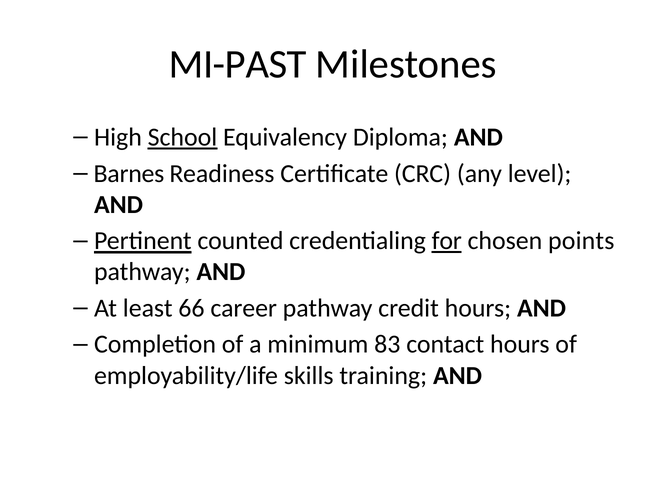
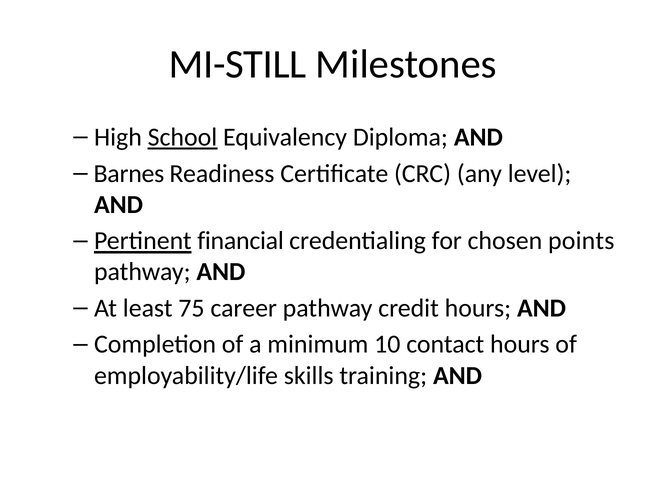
MI-PAST: MI-PAST -> MI-STILL (238, 64)
counted: counted -> financial (241, 241)
for underline: present -> none (447, 241)
66: 66 -> 75 (191, 308)
83: 83 -> 10 (387, 344)
